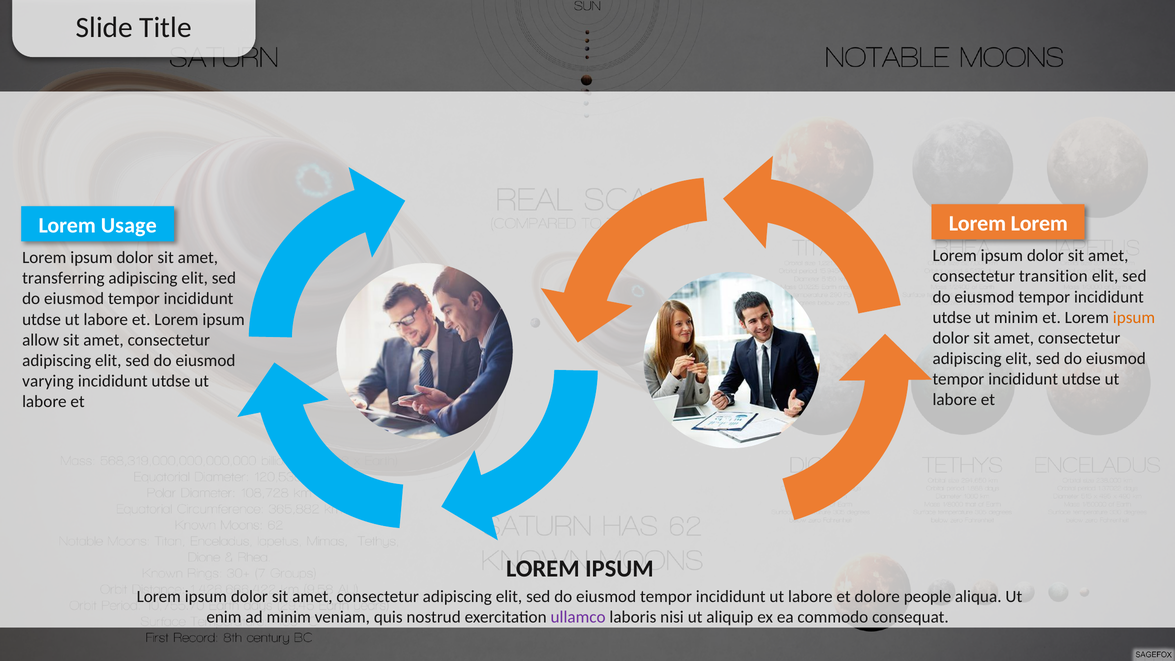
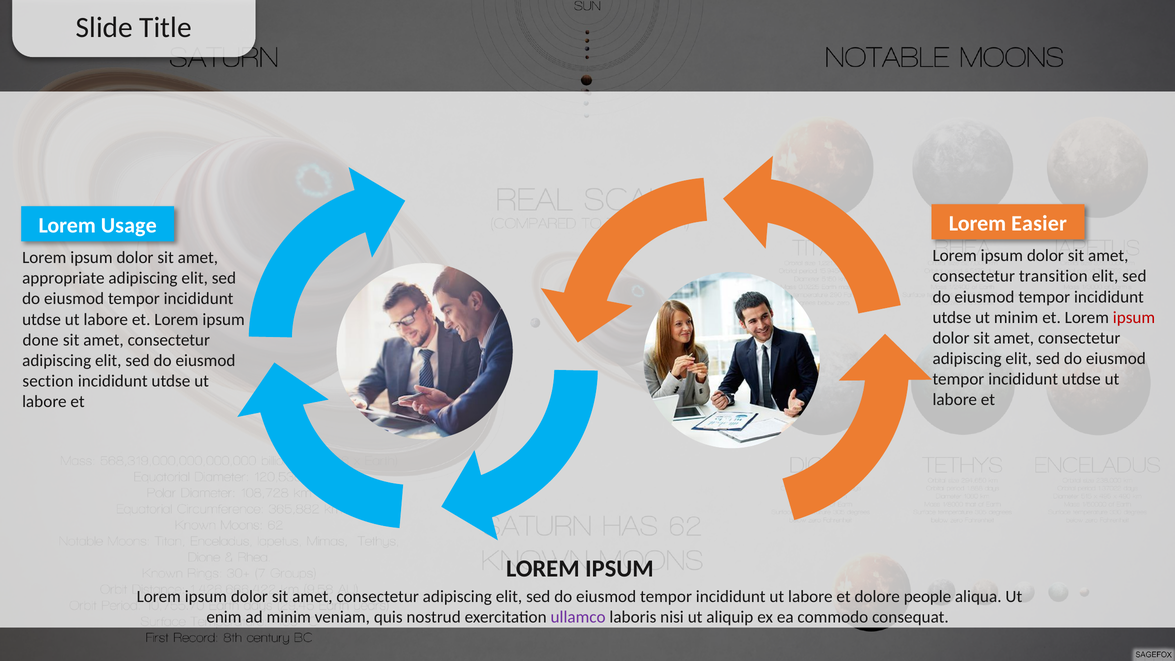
Lorem Lorem: Lorem -> Easier (1039, 223)
transferring: transferring -> appropriate (63, 278)
ipsum colour: orange -> red (1134, 317)
allow: allow -> done (41, 340)
varying: varying -> section (48, 381)
